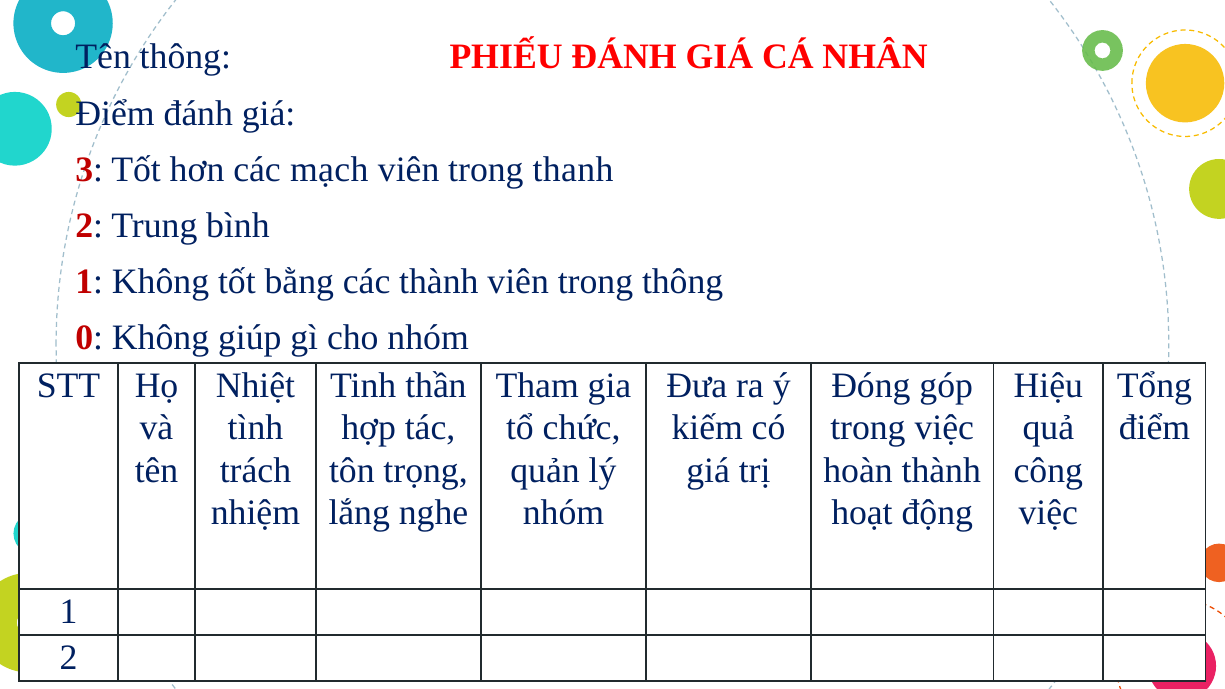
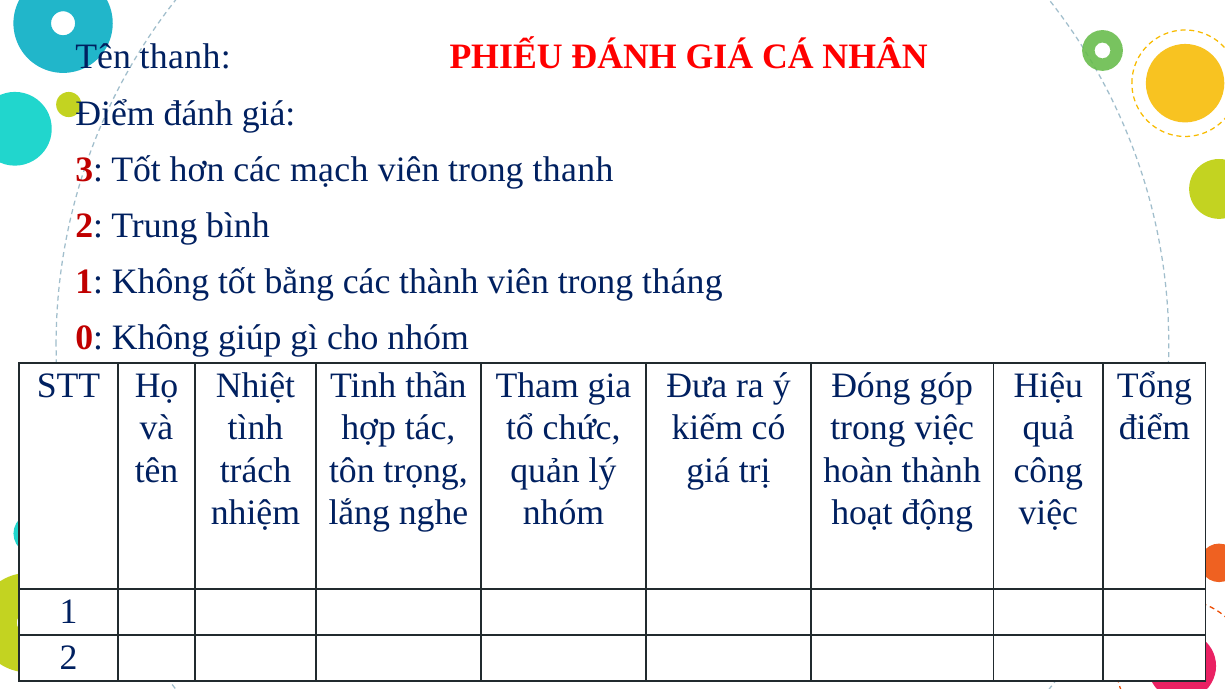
Tên thông: thông -> thanh (185, 57)
trong thông: thông -> tháng (682, 282)
